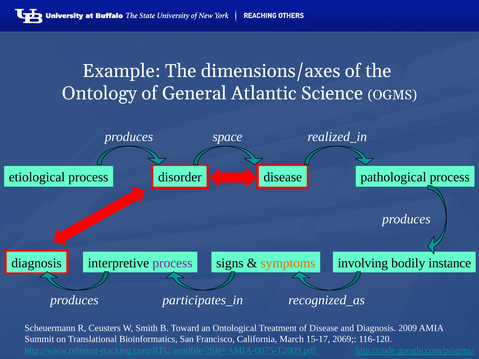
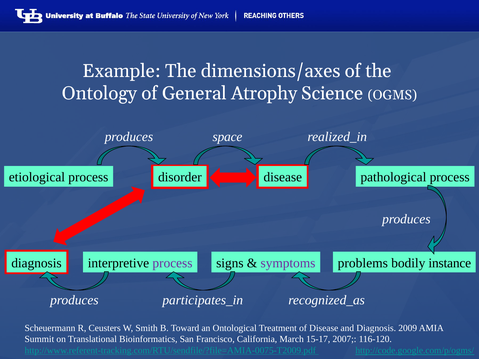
Atlantic: Atlantic -> Atrophy (264, 93)
symptoms colour: orange -> purple (288, 263)
involving: involving -> problems (363, 263)
2069: 2069 -> 2007 (344, 339)
